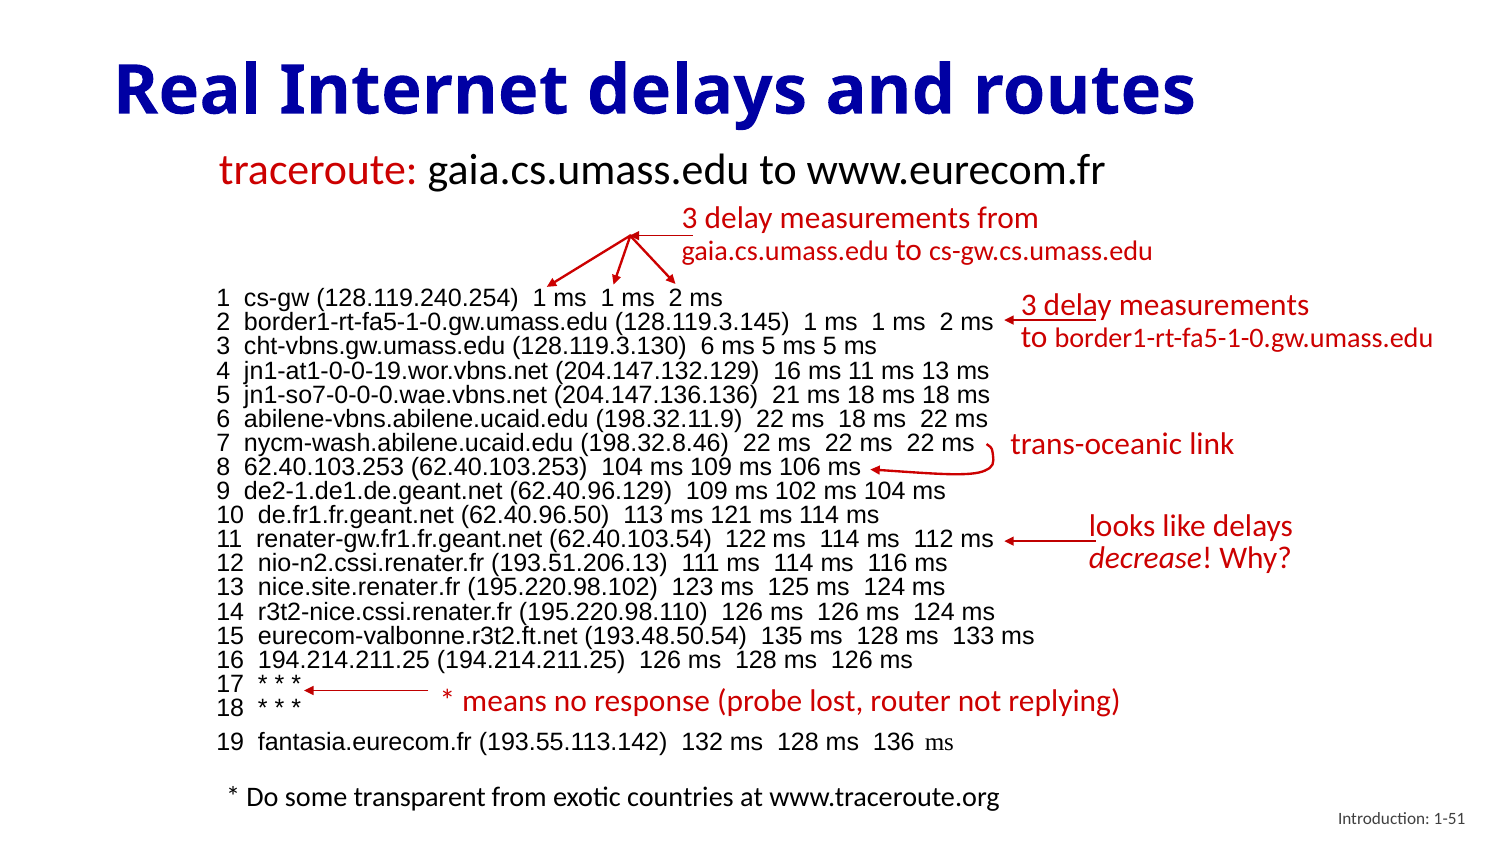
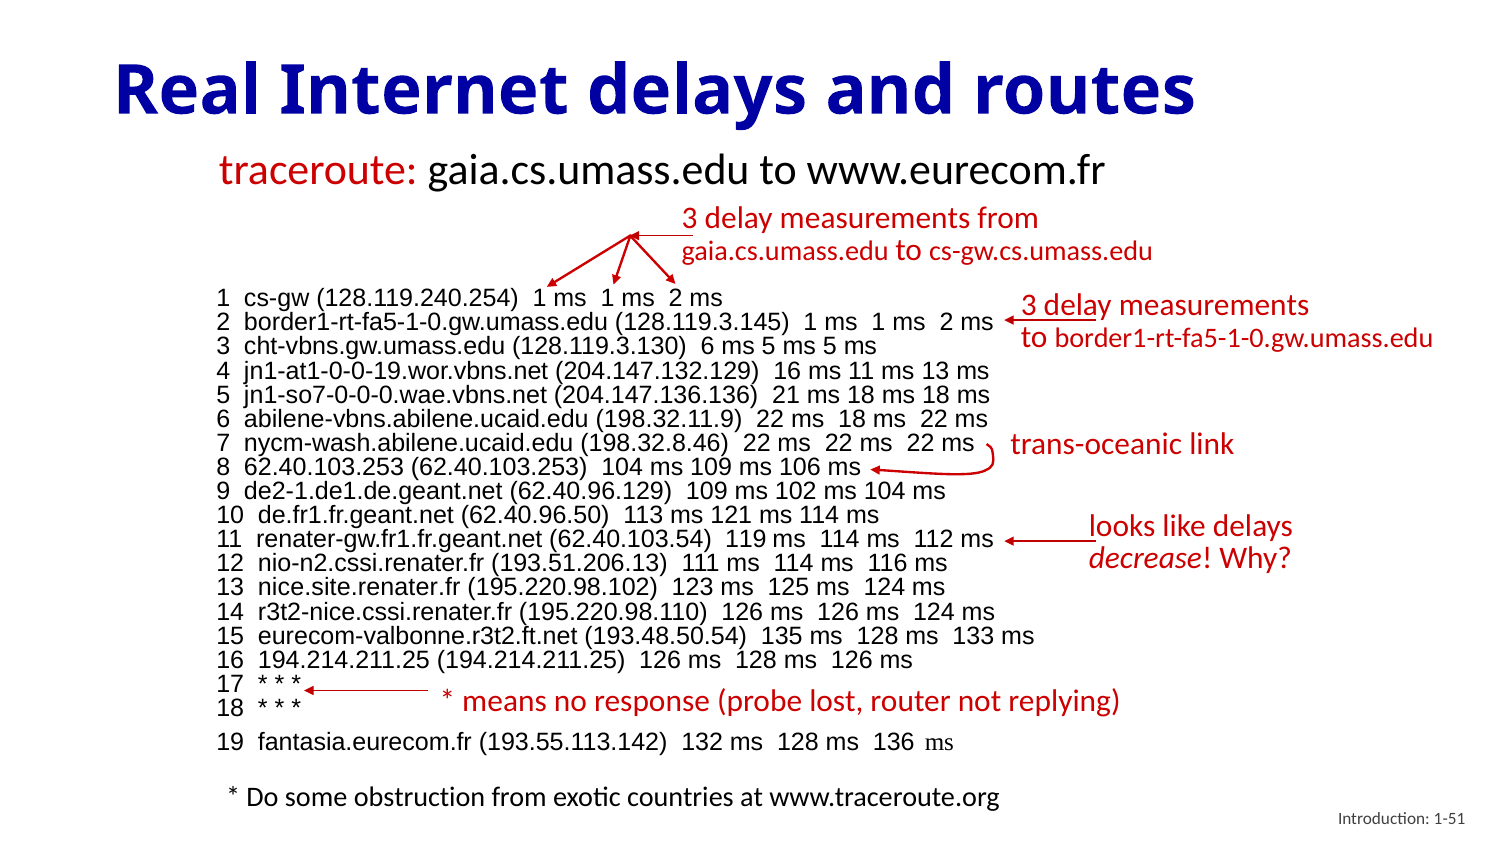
122: 122 -> 119 (746, 539)
transparent: transparent -> obstruction (420, 797)
